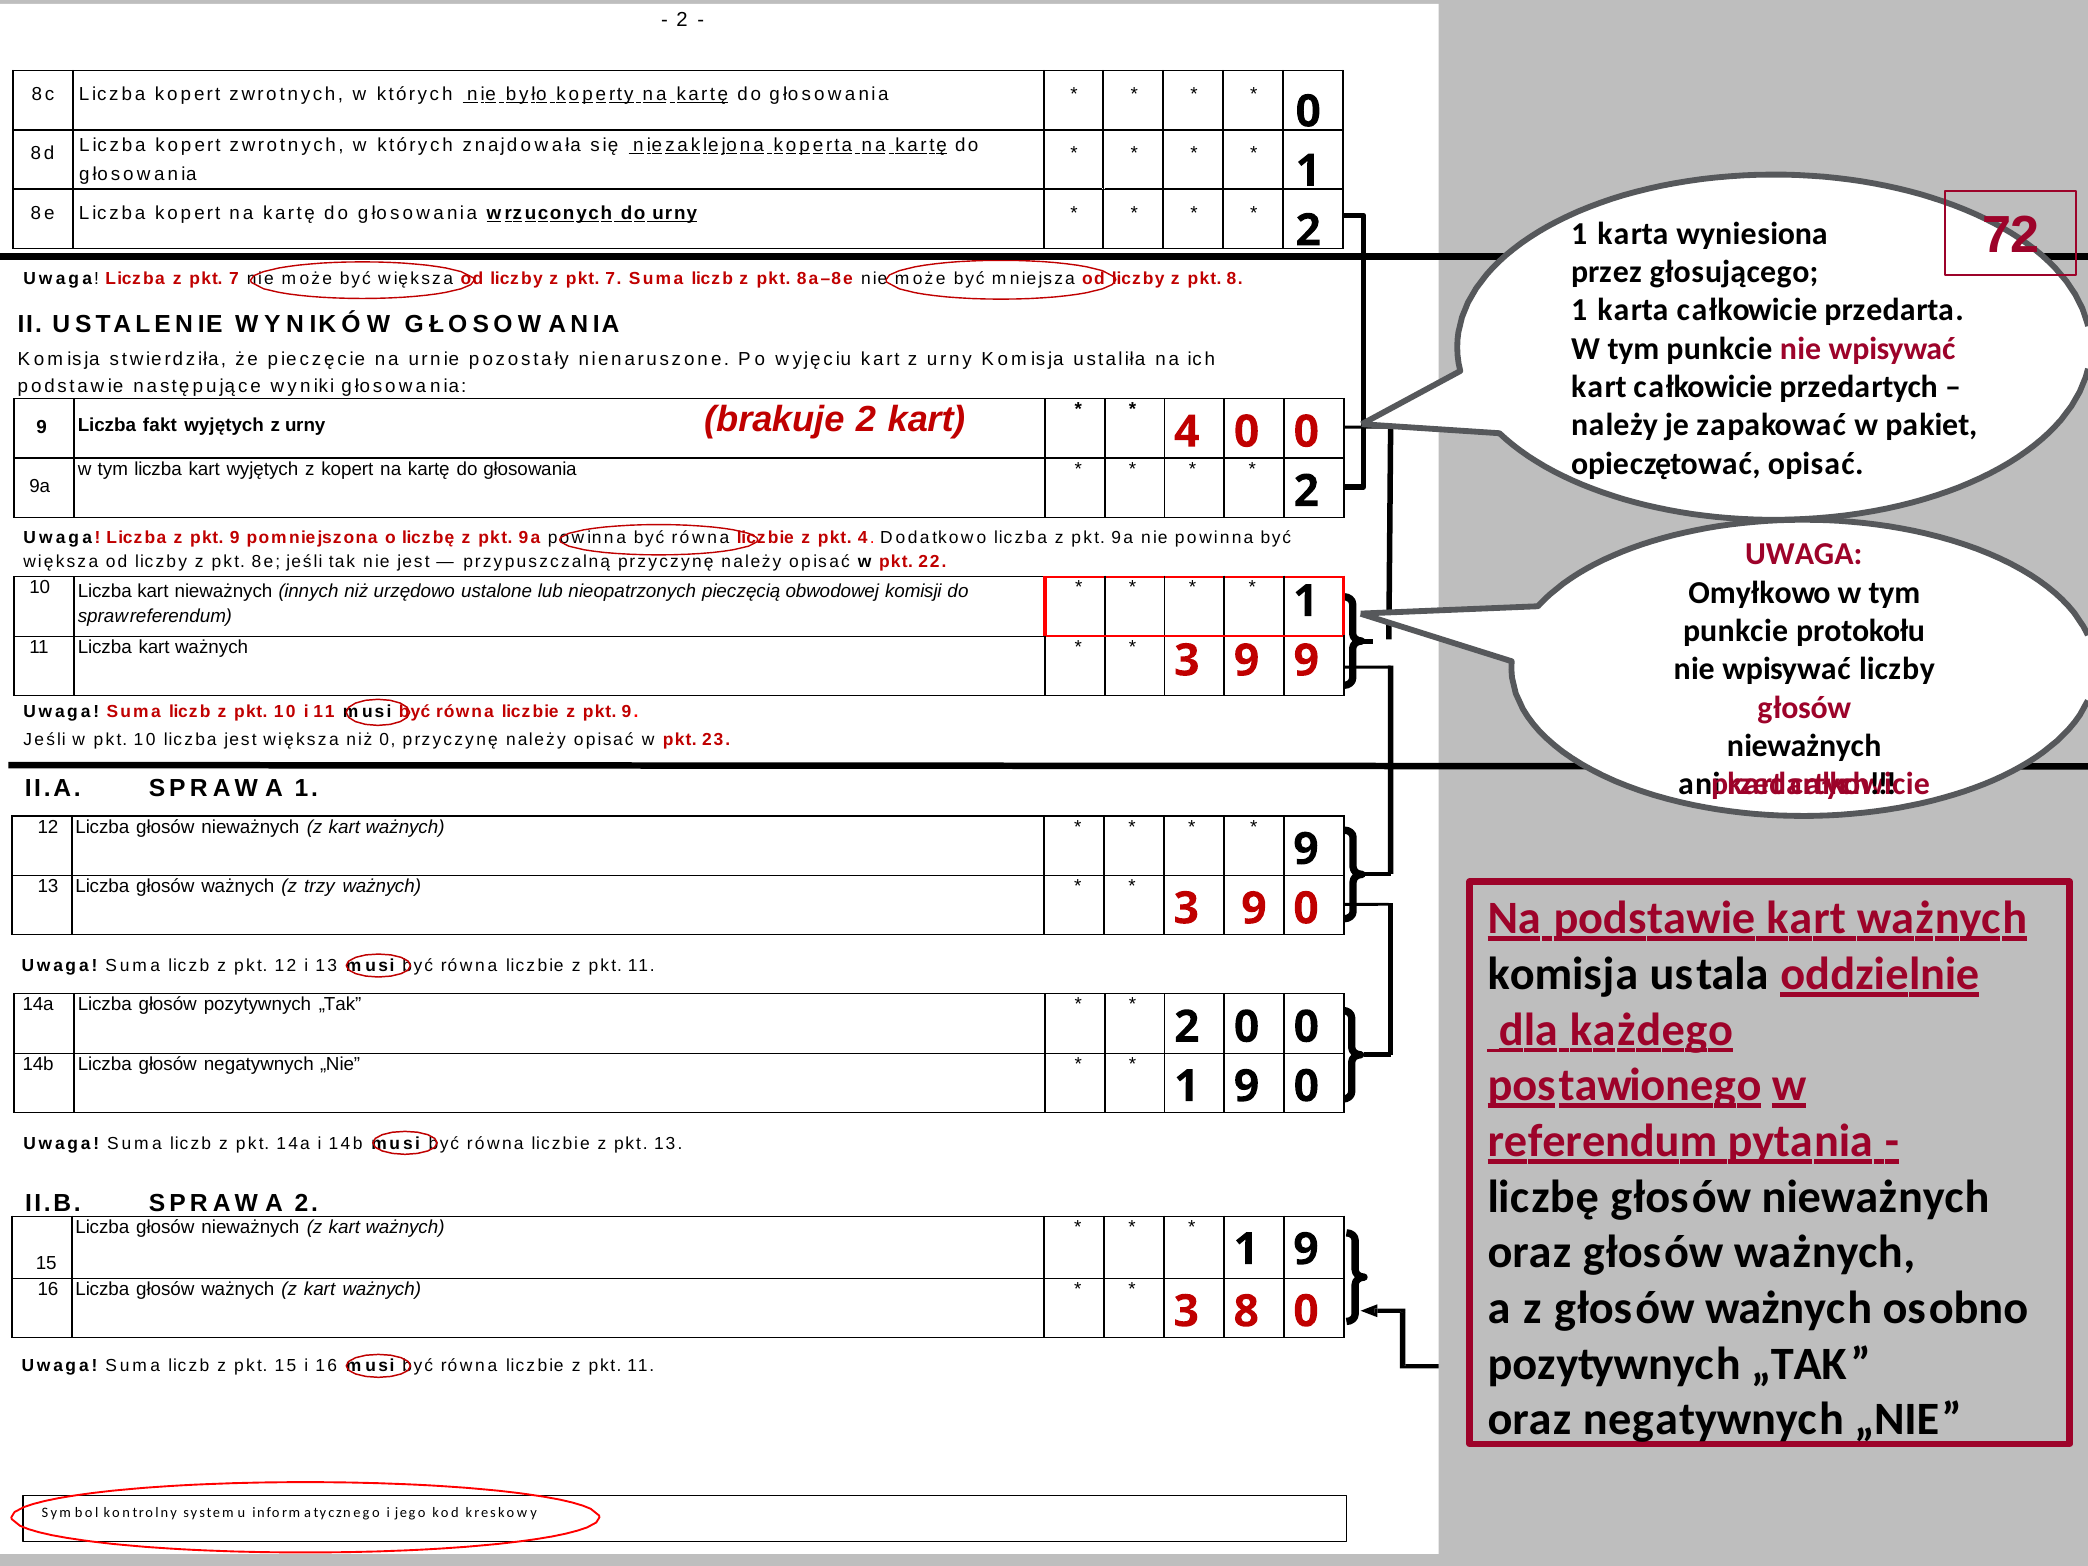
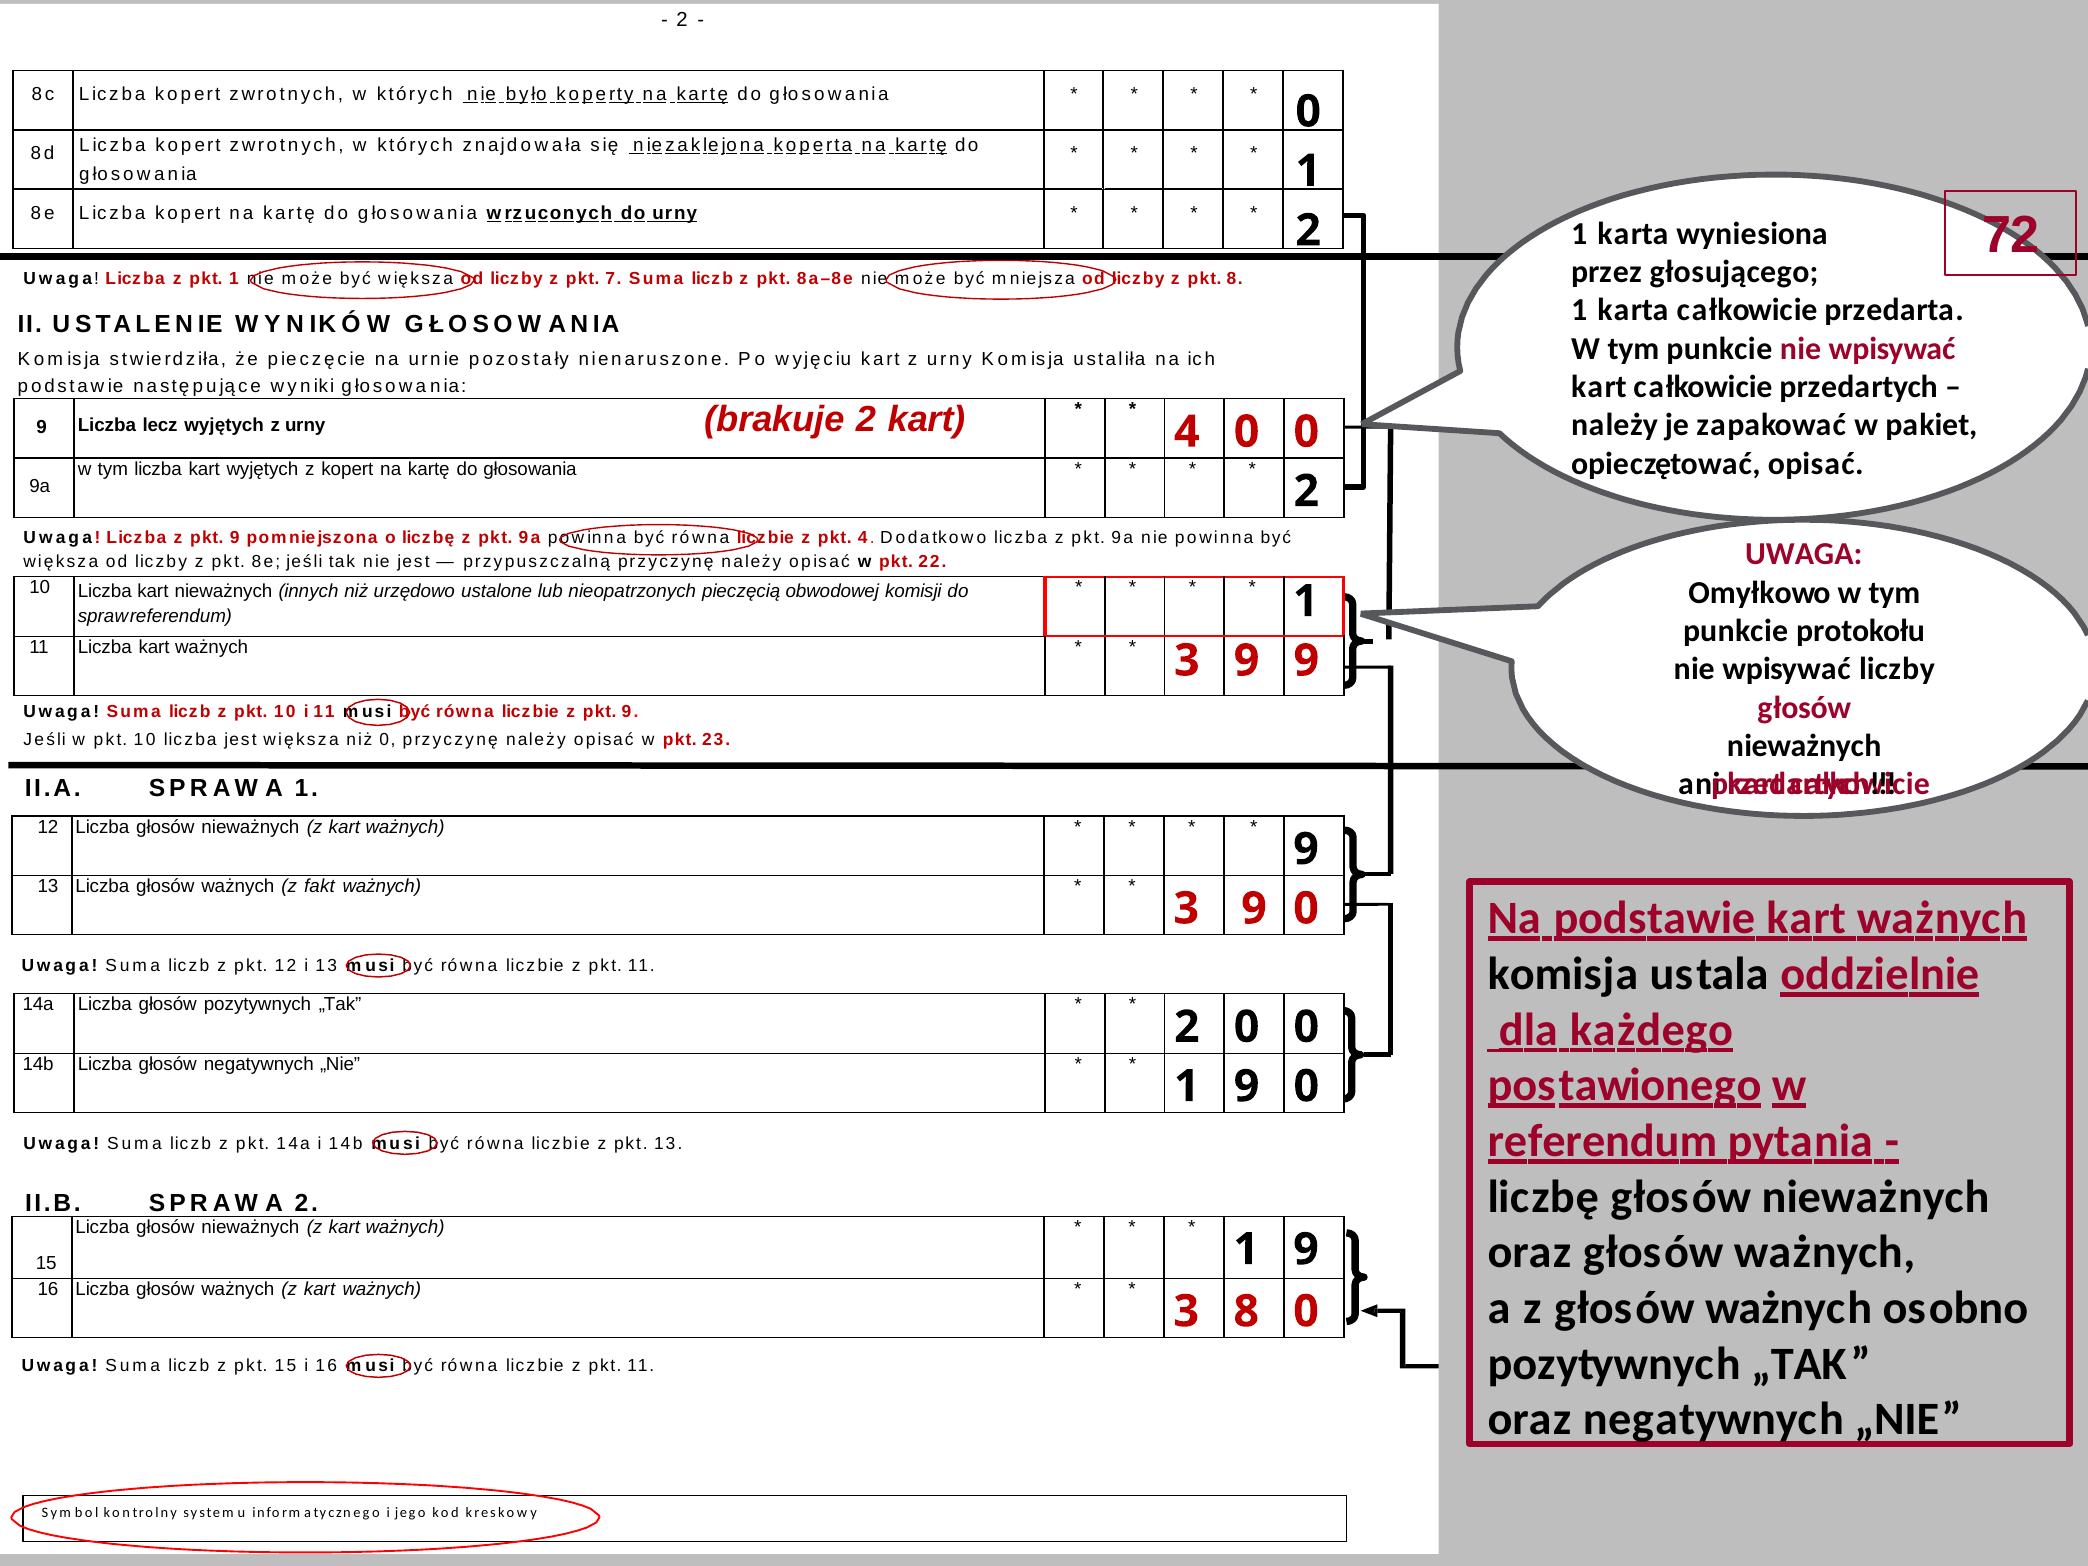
Liczba z pkt 7: 7 -> 1 (234, 279)
fakt: fakt -> lecz (160, 425)
trzy: trzy -> fakt (319, 886)
